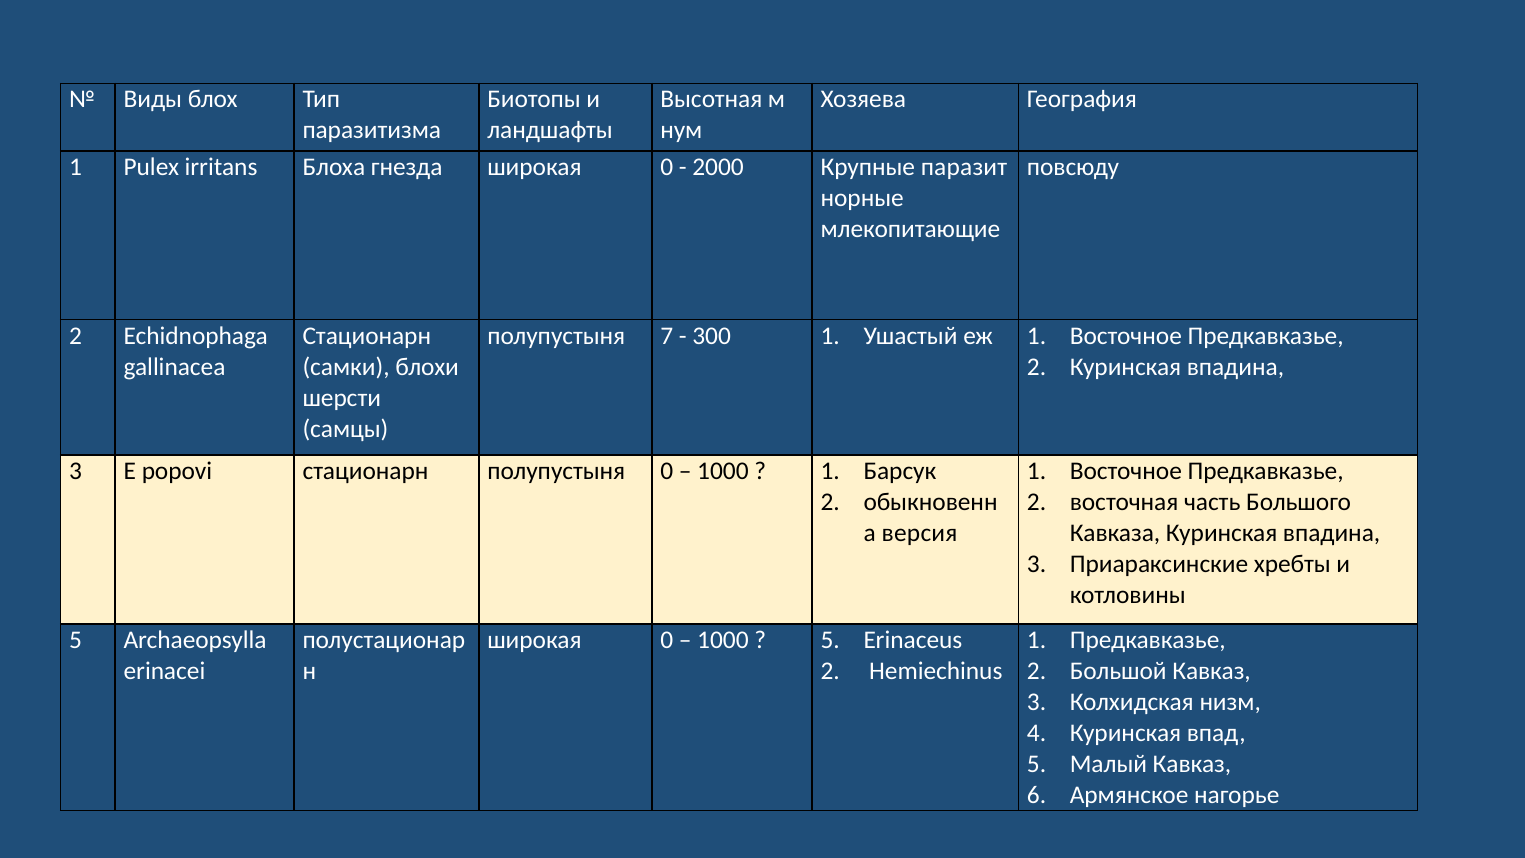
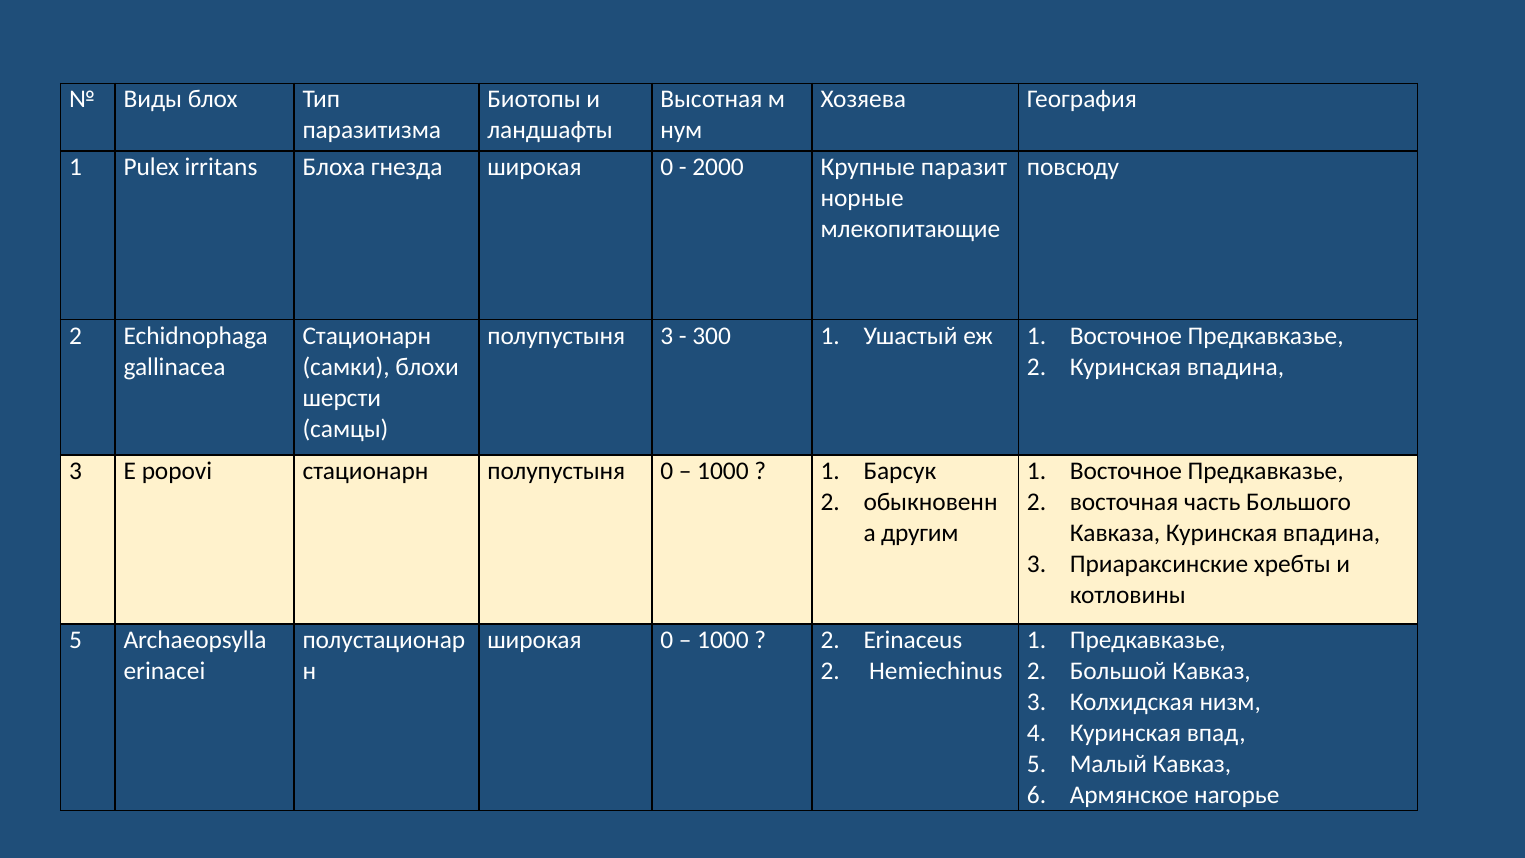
полупустыня 7: 7 -> 3 (667, 336)
версия: версия -> другим (920, 533)
5: 5 -> 2 (830, 640)
